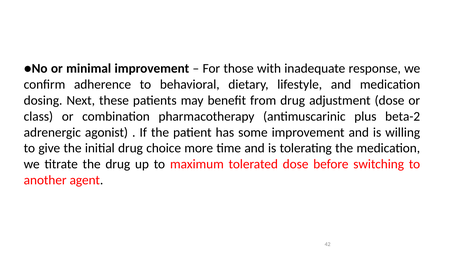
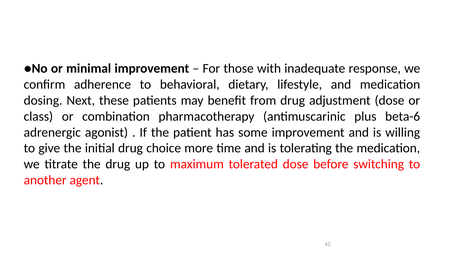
beta-2: beta-2 -> beta-6 (403, 116)
